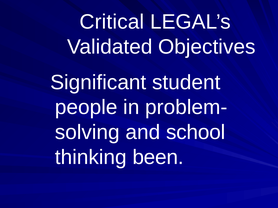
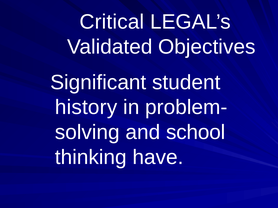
people: people -> history (86, 108)
been: been -> have (158, 158)
